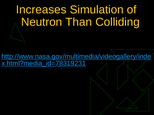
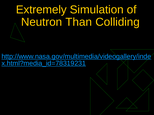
Increases: Increases -> Extremely (41, 10)
